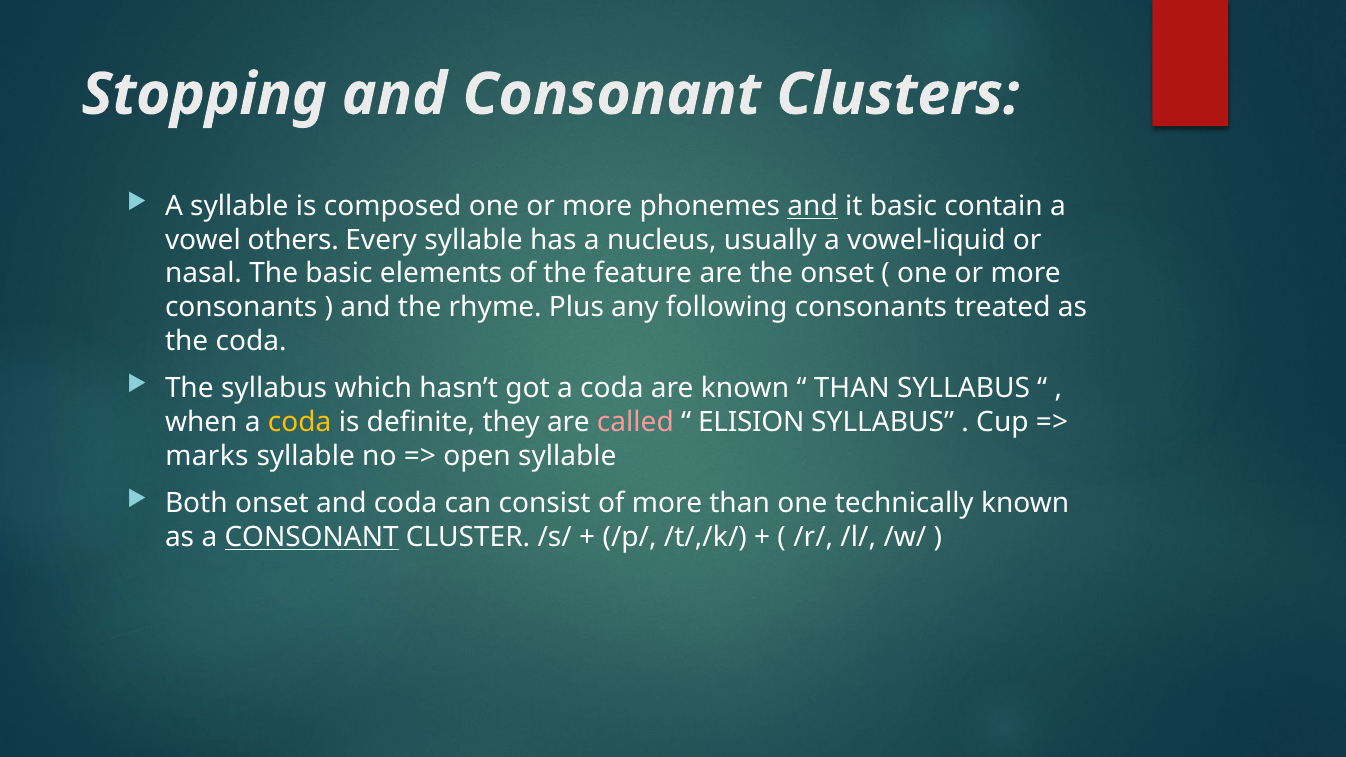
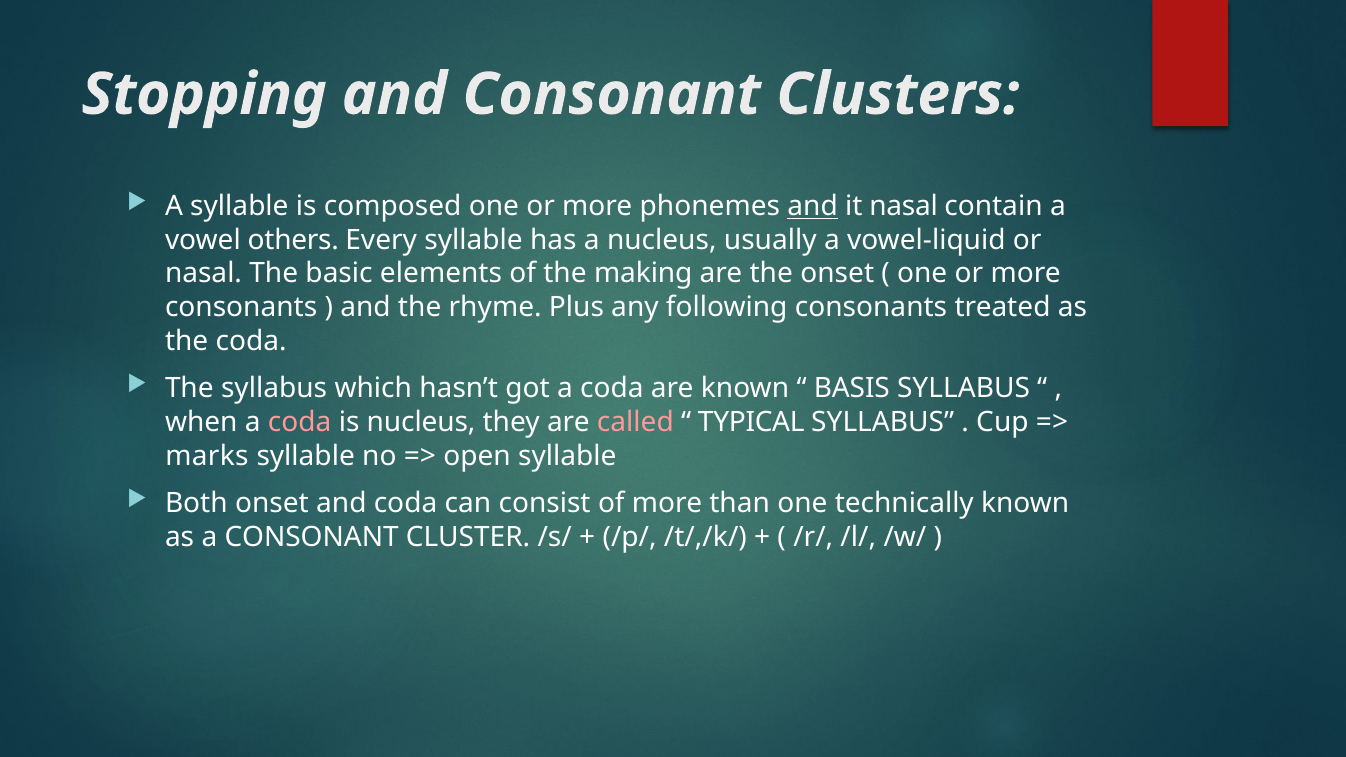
it basic: basic -> nasal (904, 206)
feature: feature -> making (643, 274)
THAN: THAN -> BASIS (852, 389)
coda colour: yellow -> pink (300, 422)
is definite: definite -> nucleus (421, 422)
ELISION: ELISION -> TYPICAL (751, 422)
CONSONANT underline: present -> none (312, 537)
